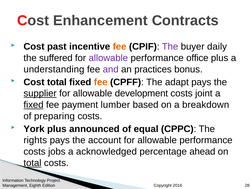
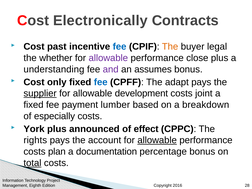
Enhancement: Enhancement -> Electronically (100, 21)
fee colour: orange -> blue (120, 47)
The colour: purple -> orange (170, 47)
daily: daily -> legal (217, 47)
suffered: suffered -> whether (56, 58)
office: office -> close (197, 58)
practices: practices -> assumes (153, 69)
Cost total: total -> only (57, 82)
fee colour: orange -> blue (101, 82)
fixed underline: present -> none (33, 105)
preparing: preparing -> especially (55, 116)
equal: equal -> effect (146, 129)
allowable underline: none -> present (157, 140)
jobs: jobs -> plan (57, 152)
acknowledged: acknowledged -> documentation (107, 152)
percentage ahead: ahead -> bonus (202, 152)
